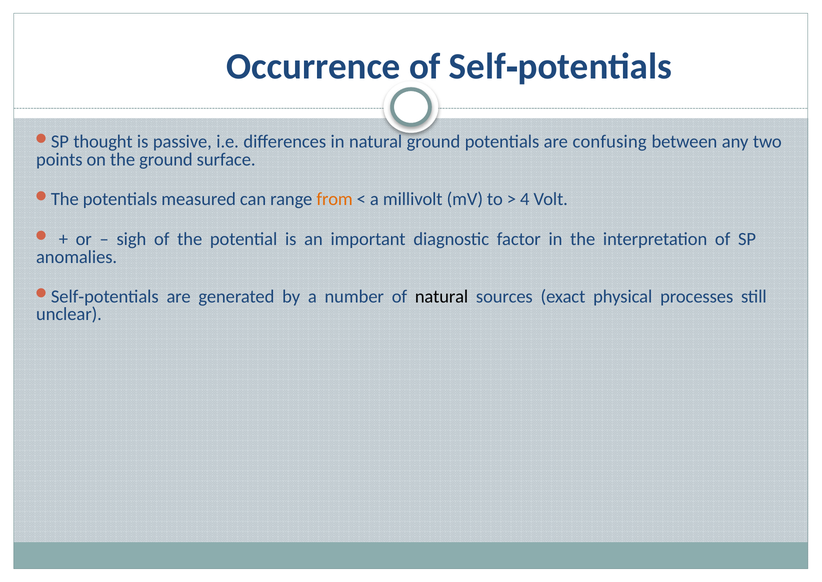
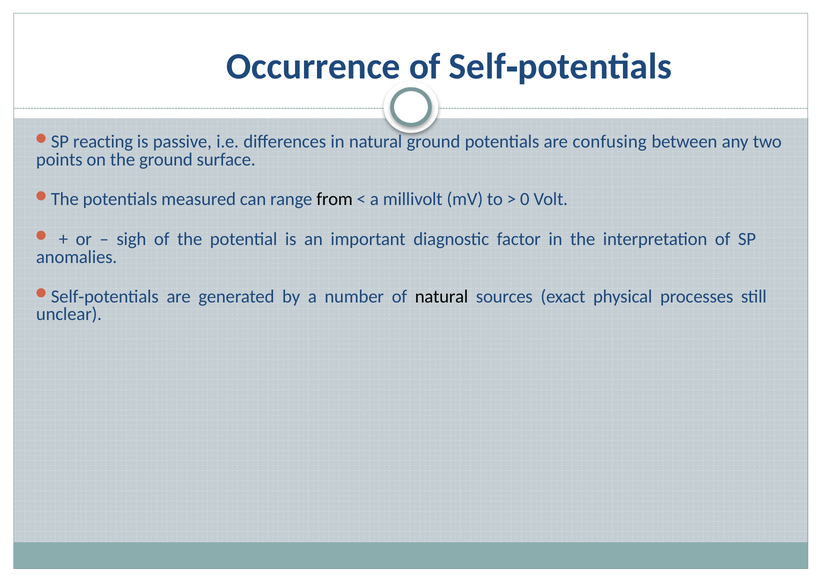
thought: thought -> reacting (103, 142)
from colour: orange -> black (335, 199)
4: 4 -> 0 (525, 199)
